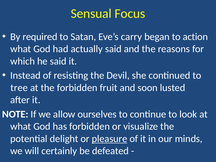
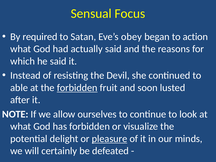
carry: carry -> obey (131, 37)
tree: tree -> able (19, 88)
forbidden underline: none -> present (77, 88)
